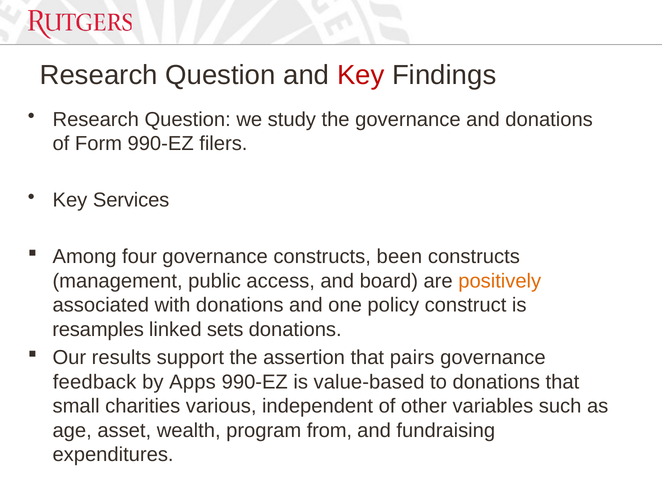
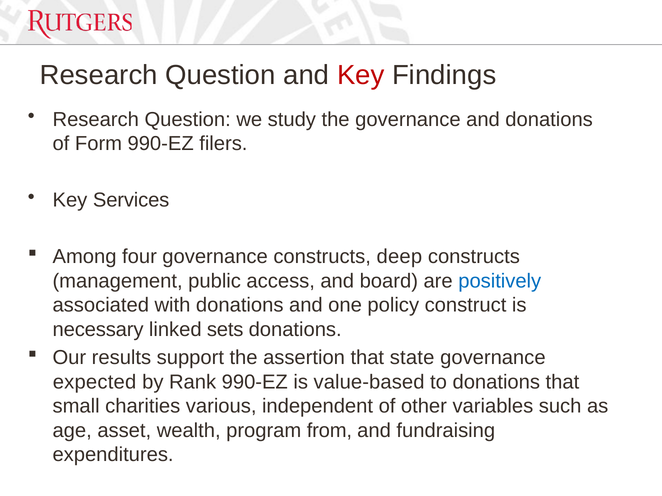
been: been -> deep (399, 257)
positively colour: orange -> blue (500, 281)
resamples: resamples -> necessary (98, 330)
pairs: pairs -> state (412, 358)
feedback: feedback -> expected (95, 382)
Apps: Apps -> Rank (193, 382)
